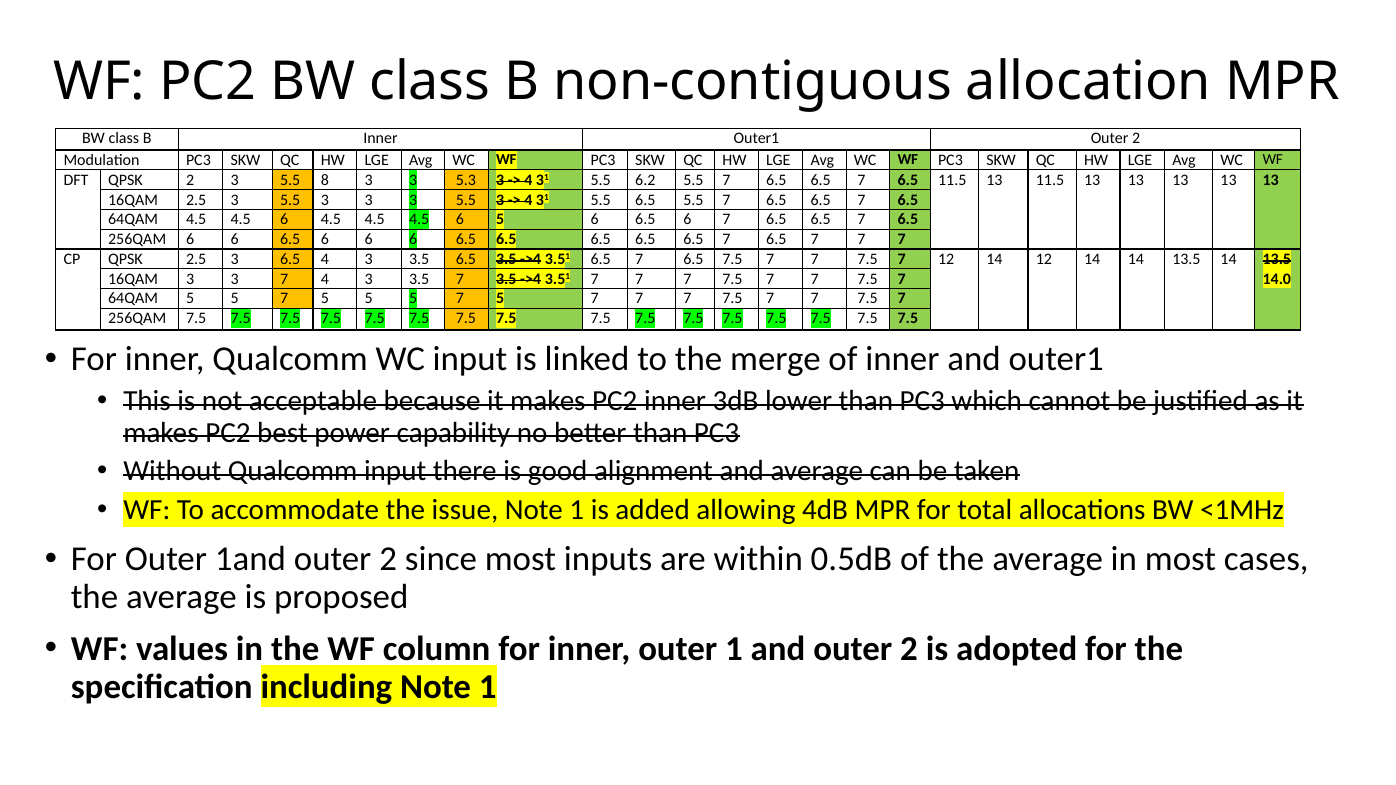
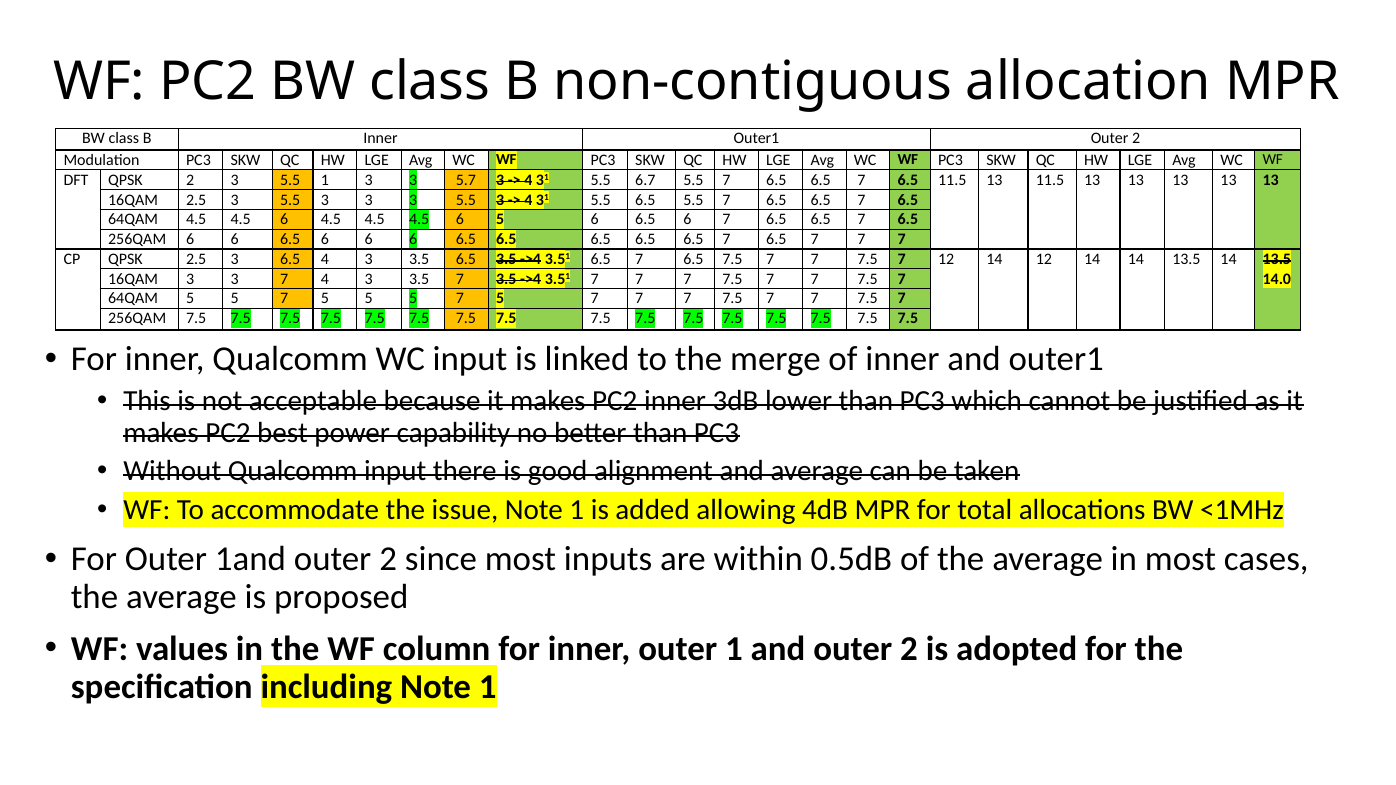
5.5 8: 8 -> 1 (325, 180)
5.3: 5.3 -> 5.7 (466, 180)
6.2: 6.2 -> 6.7 (645, 180)
